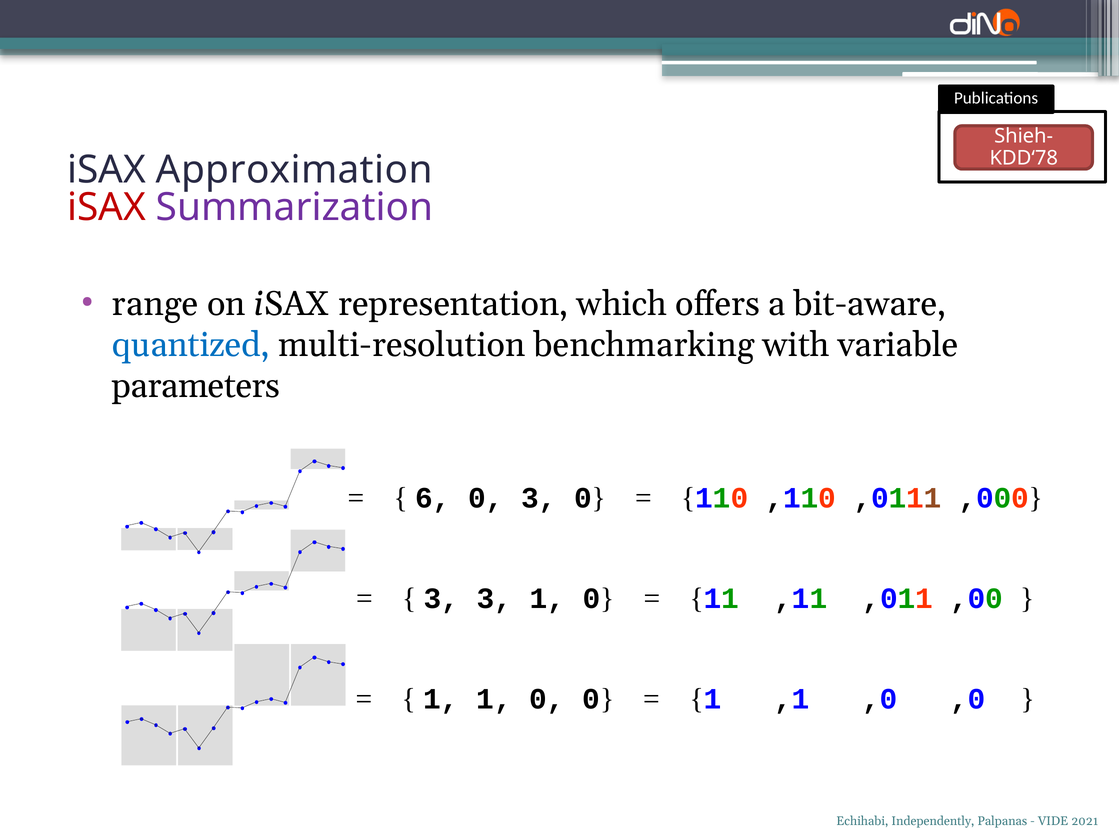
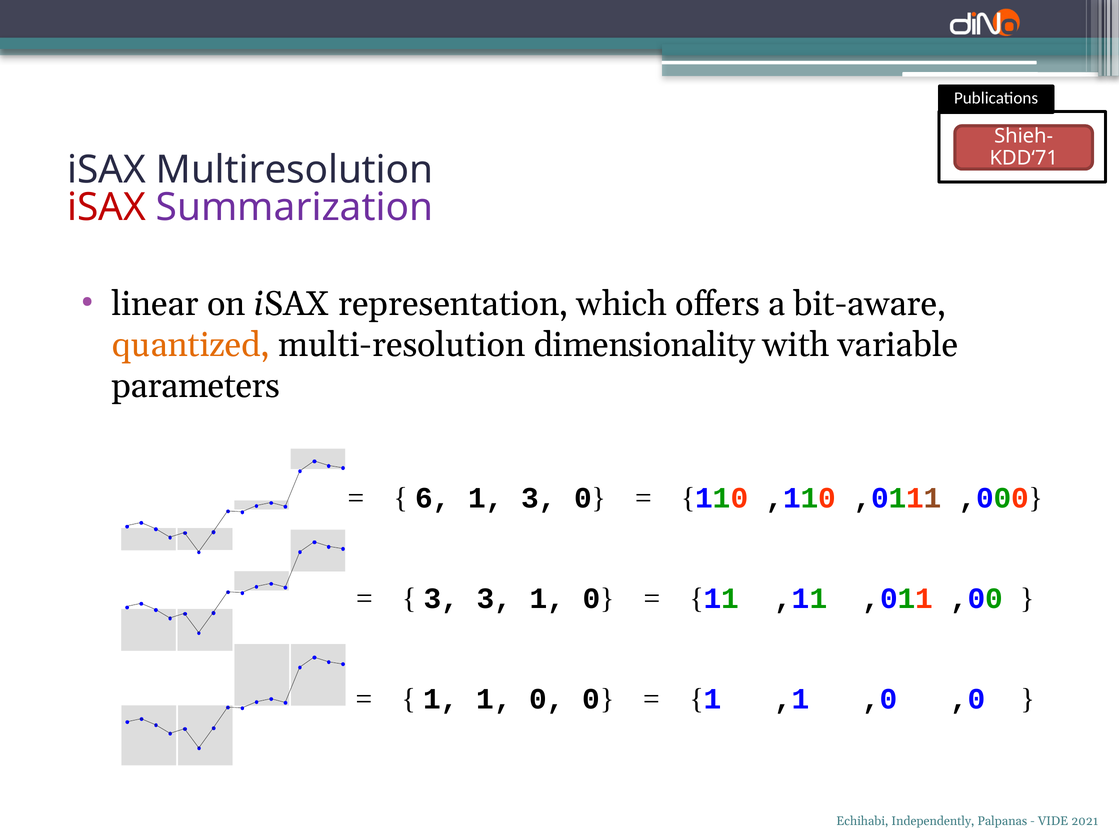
KDD‘78: KDD‘78 -> KDD‘71 (1024, 158)
Approximation: Approximation -> Multiresolution (295, 170)
range: range -> linear (155, 304)
quantized colour: blue -> orange (191, 345)
benchmarking: benchmarking -> dimensionality (644, 345)
6 0: 0 -> 1 (486, 498)
